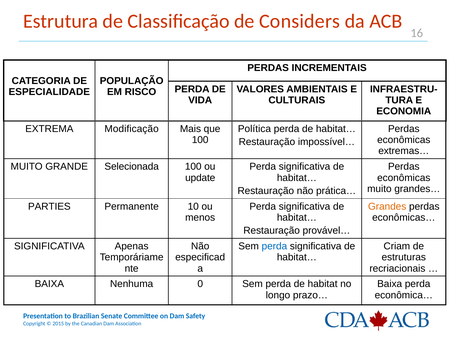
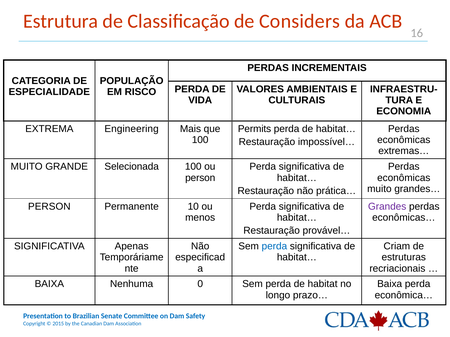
Modificação: Modificação -> Engineering (132, 129)
Política: Política -> Permits (254, 129)
update: update -> person (200, 178)
PARTIES: PARTIES -> PERSON (49, 207)
Grandes colour: orange -> purple (387, 207)
